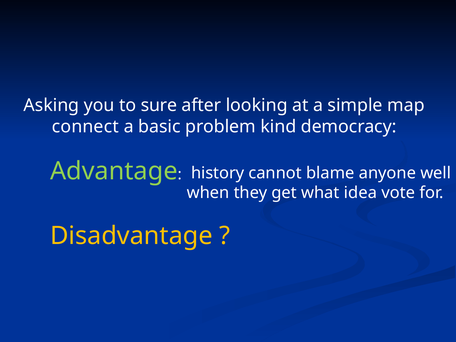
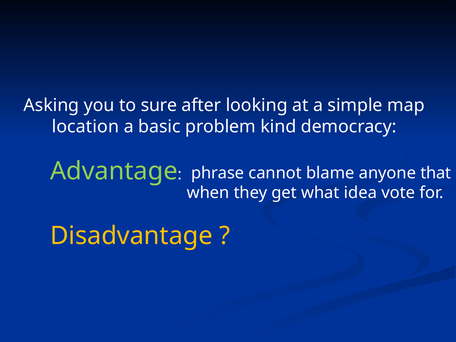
connect: connect -> location (85, 127)
history: history -> phrase (218, 173)
well: well -> that (436, 173)
